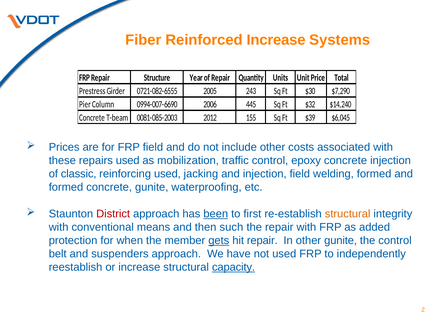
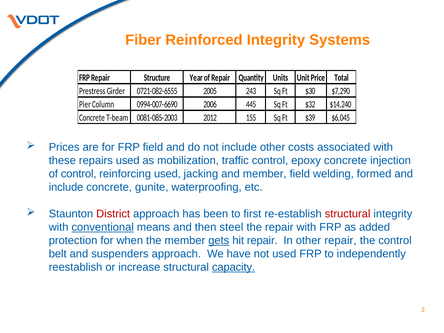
Reinforced Increase: Increase -> Integrity (276, 40)
of classic: classic -> control (79, 174)
and injection: injection -> member (265, 174)
formed: formed -> include (66, 187)
been underline: present -> none (216, 214)
structural colour: orange -> red (348, 214)
conventional underline: none -> present (103, 227)
such: such -> steel (231, 227)
other gunite: gunite -> repair (340, 240)
